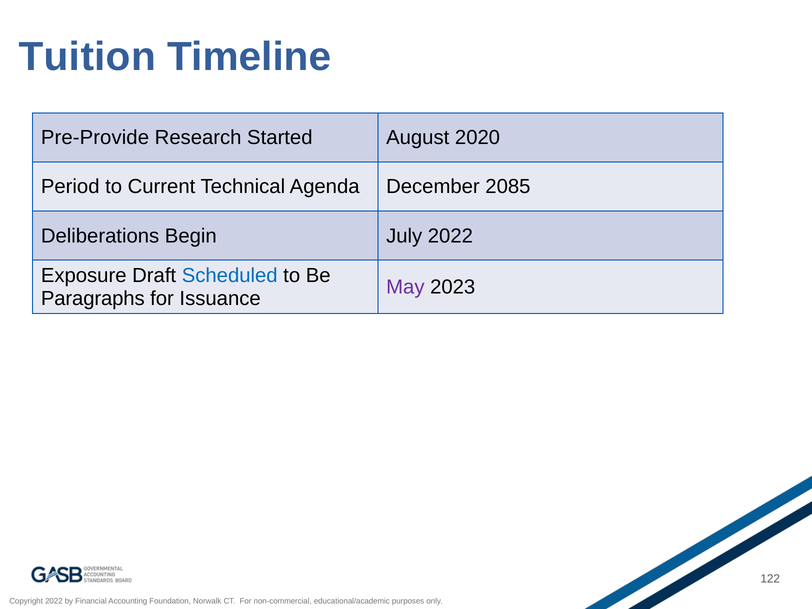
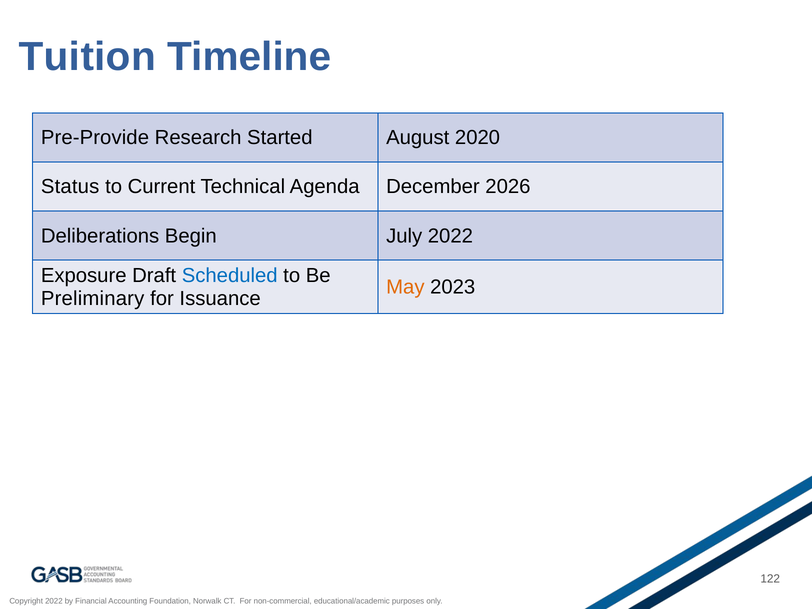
Period: Period -> Status (70, 187)
2085: 2085 -> 2026 (508, 187)
May colour: purple -> orange (405, 287)
Paragraphs: Paragraphs -> Preliminary (93, 299)
